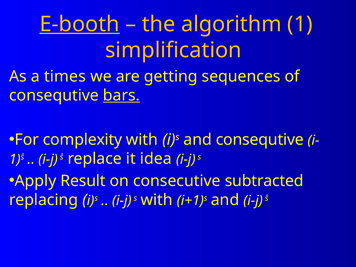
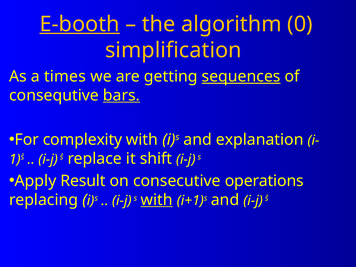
1: 1 -> 0 (300, 24)
sequences underline: none -> present (241, 76)
and consequtive: consequtive -> explanation (260, 140)
idea: idea -> shift (156, 159)
subtracted: subtracted -> operations (264, 181)
with underline: none -> present (157, 200)
